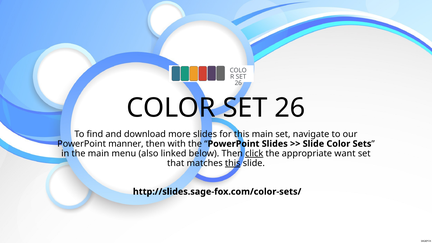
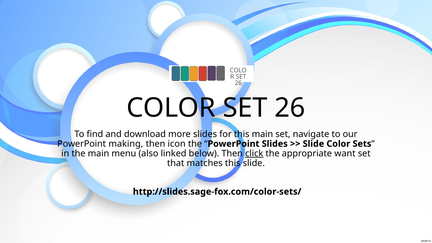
manner: manner -> making (126, 144)
with: with -> icon (177, 144)
this underline: present -> none (233, 163)
